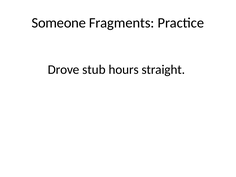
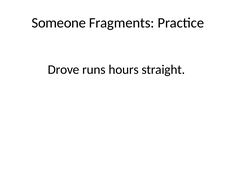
stub: stub -> runs (94, 70)
